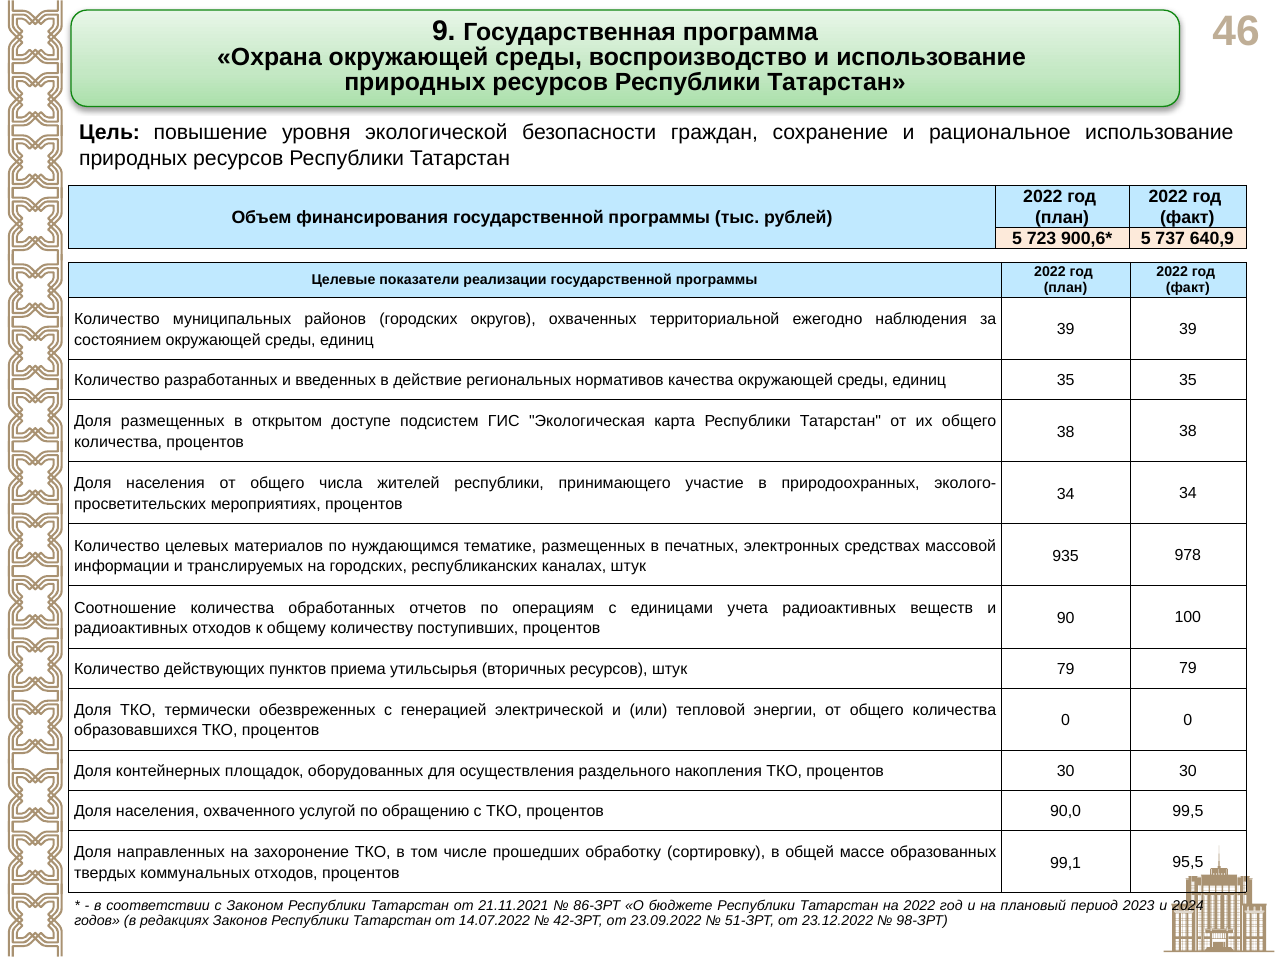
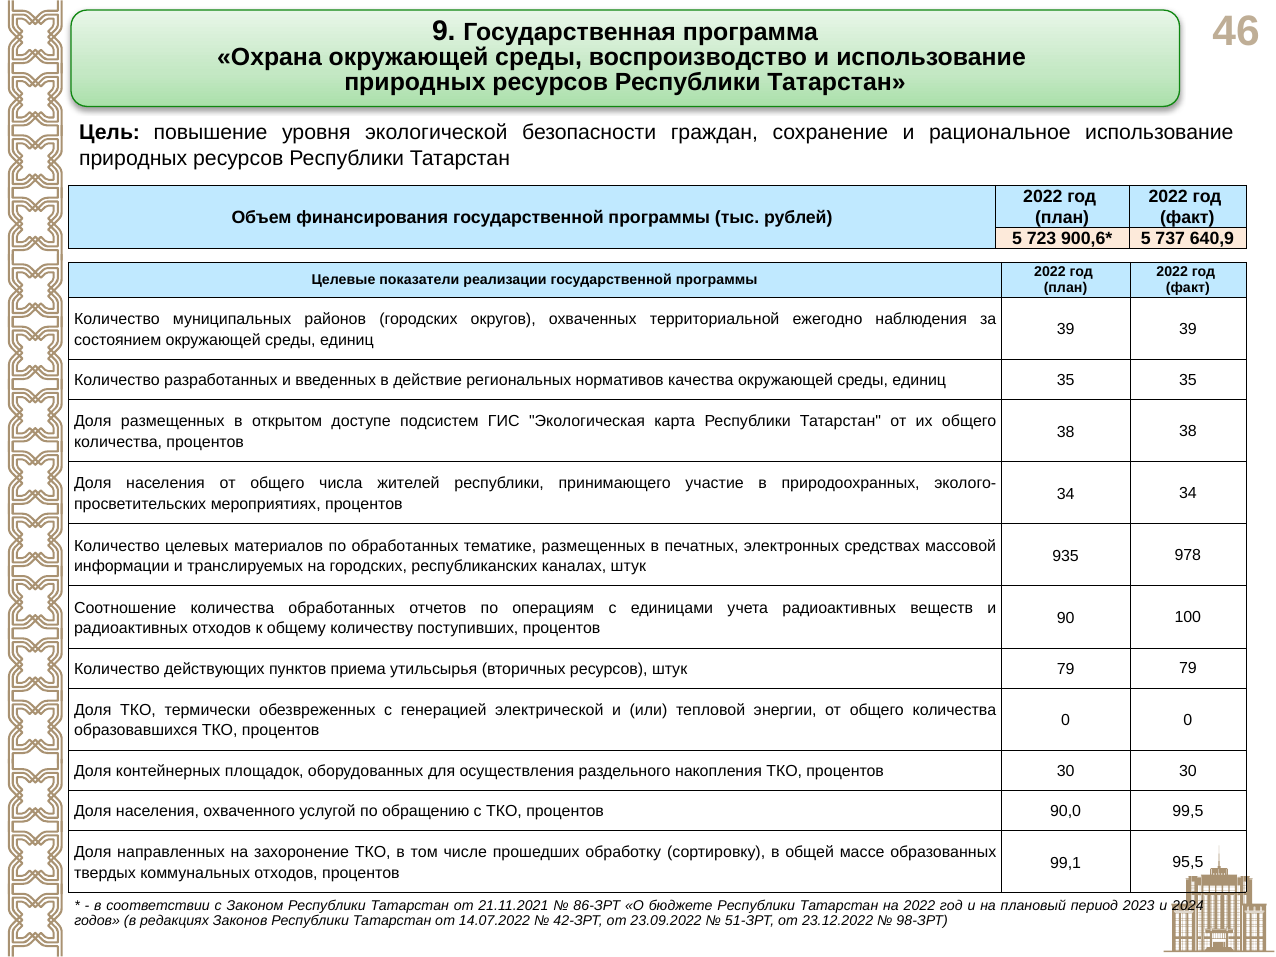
по нуждающимся: нуждающимся -> обработанных (405, 546)
